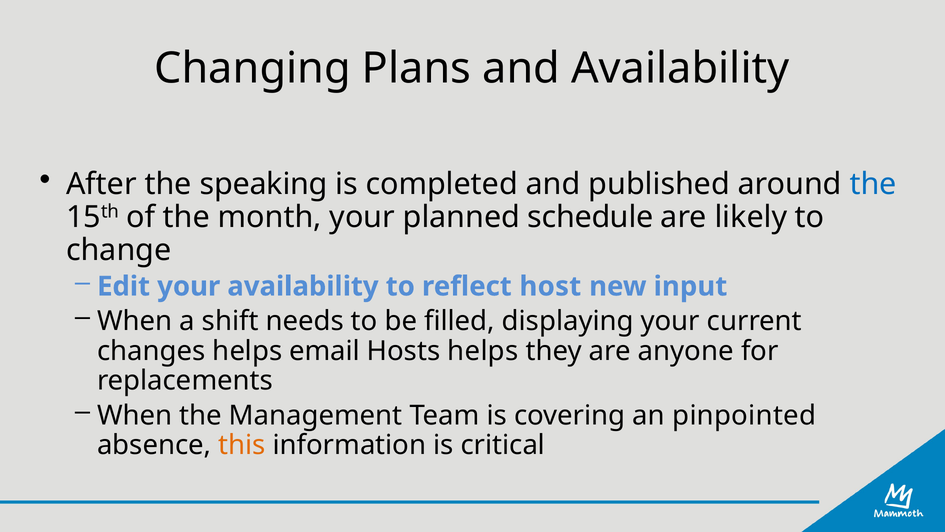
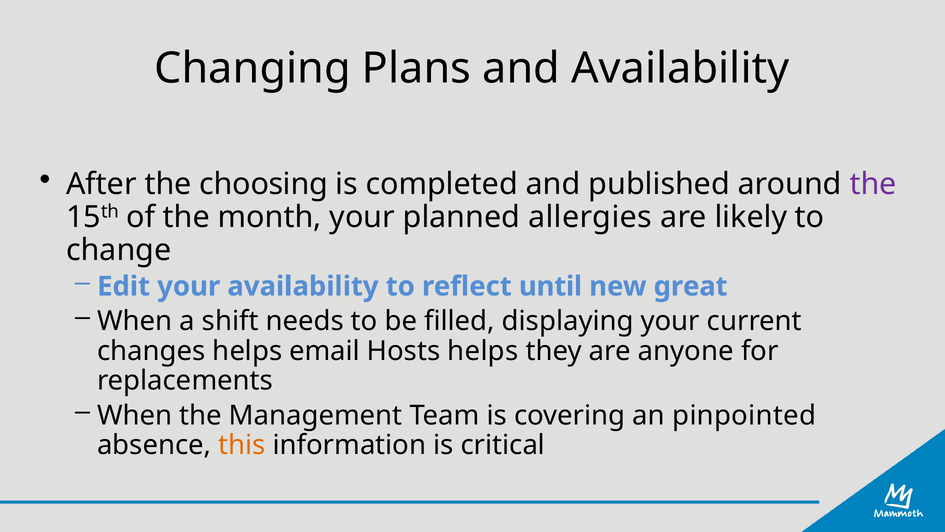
speaking: speaking -> choosing (264, 184)
the colour: blue -> purple (873, 184)
schedule: schedule -> allergies (590, 217)
host: host -> until (551, 286)
input: input -> great (691, 286)
